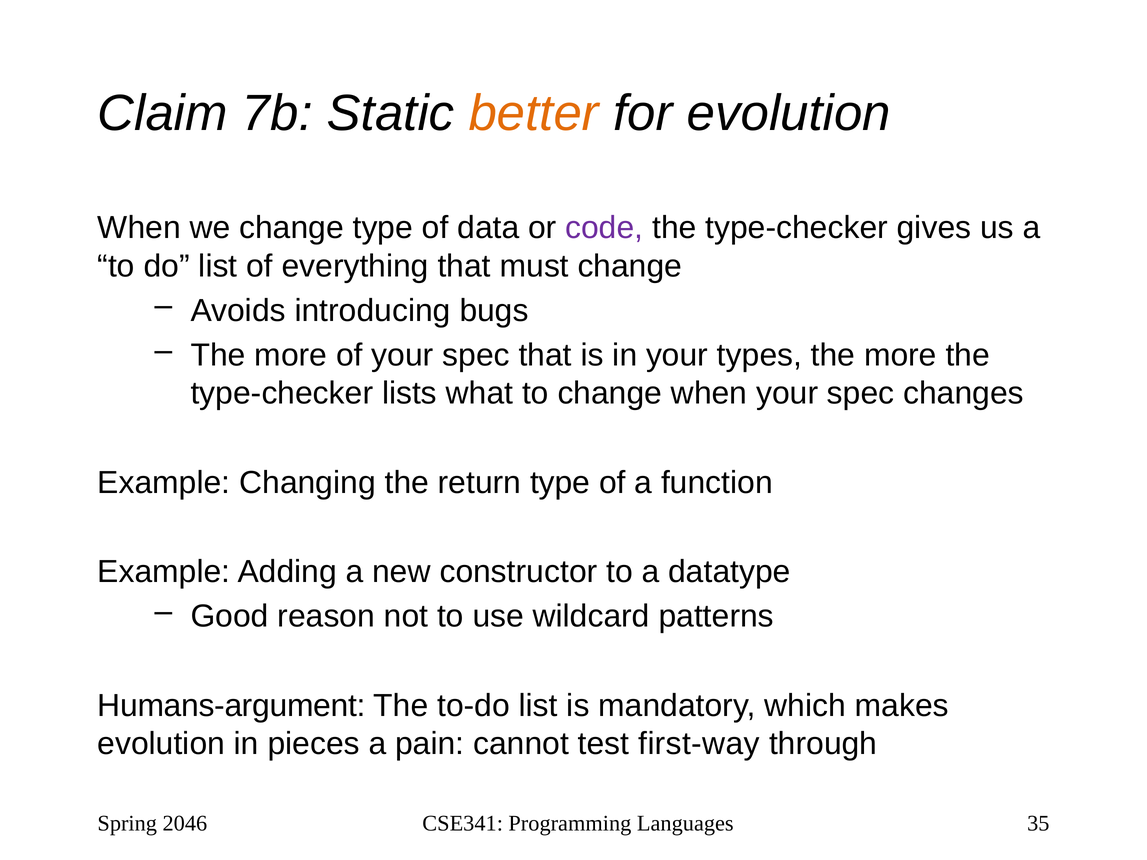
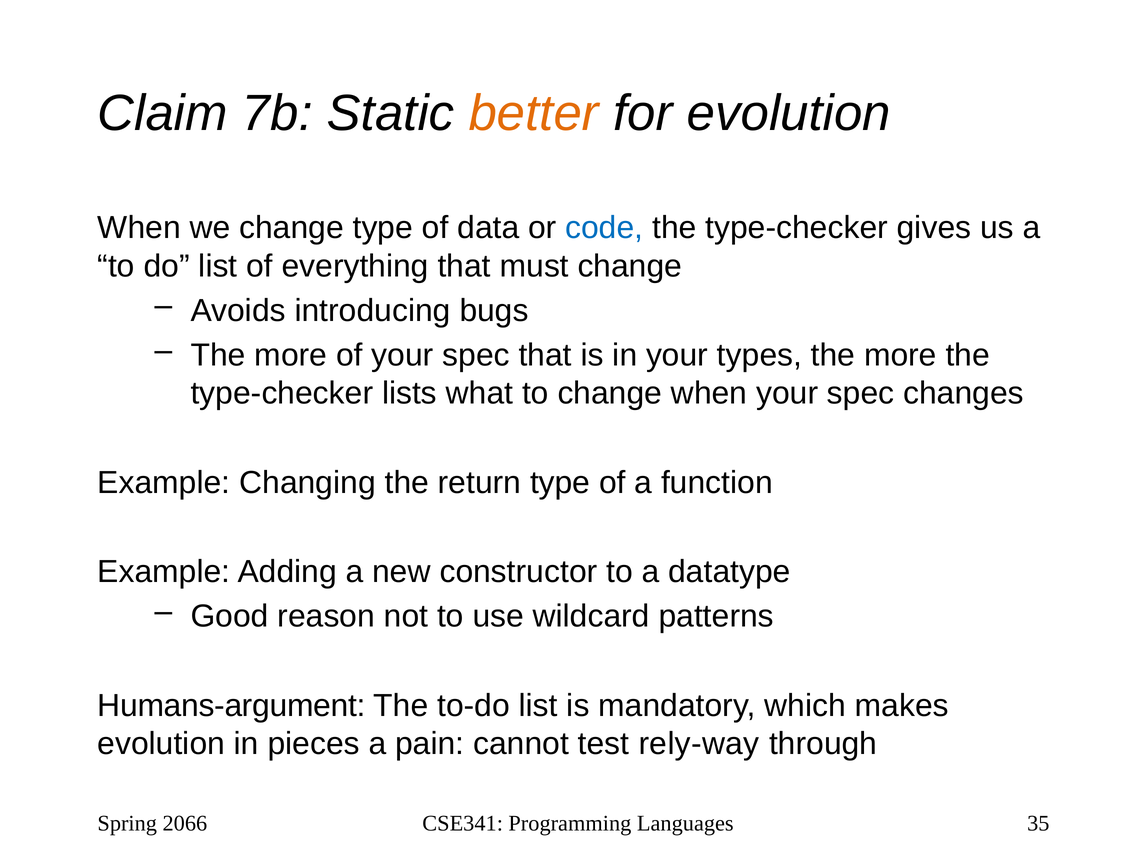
code colour: purple -> blue (604, 228)
first-way: first-way -> rely-way (699, 744)
2046: 2046 -> 2066 (185, 824)
